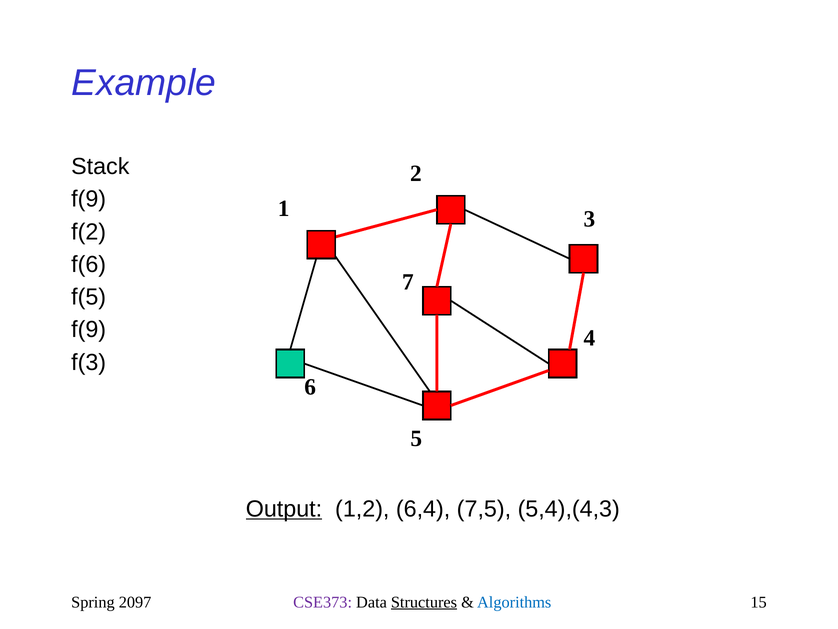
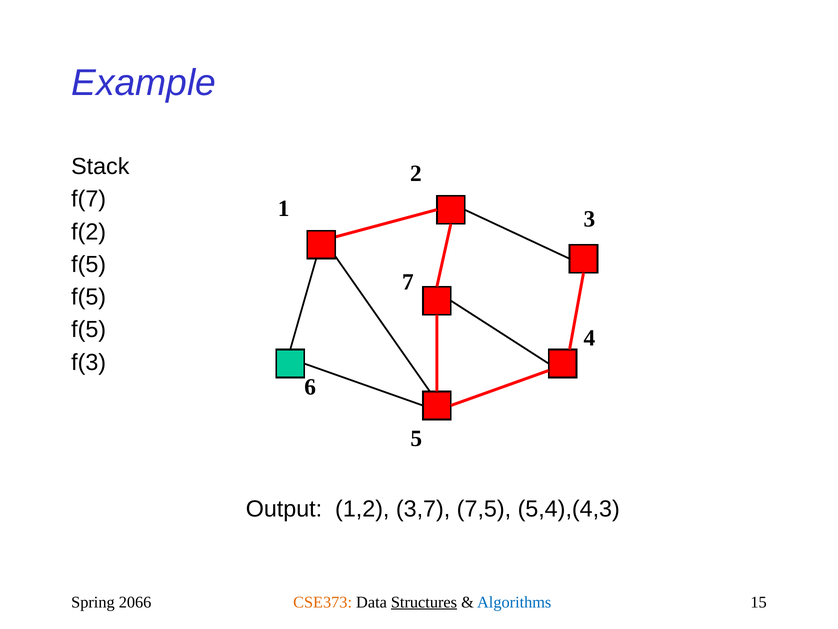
f(9: f(9 -> f(7 (89, 199)
f(6: f(6 -> f(5 (89, 264)
f(9: f(9 -> f(5 (89, 329)
Output underline: present -> none (284, 509)
6,4: 6,4 -> 3,7 (423, 509)
2097: 2097 -> 2066 (135, 602)
CSE373 colour: purple -> orange (323, 602)
